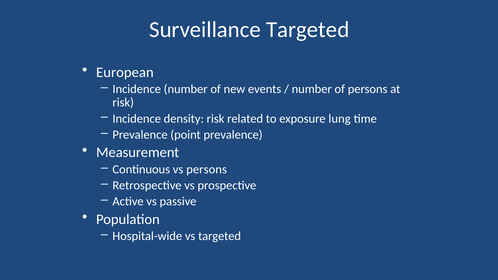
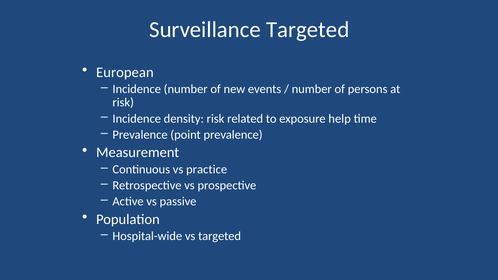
lung: lung -> help (340, 119)
vs persons: persons -> practice (207, 169)
